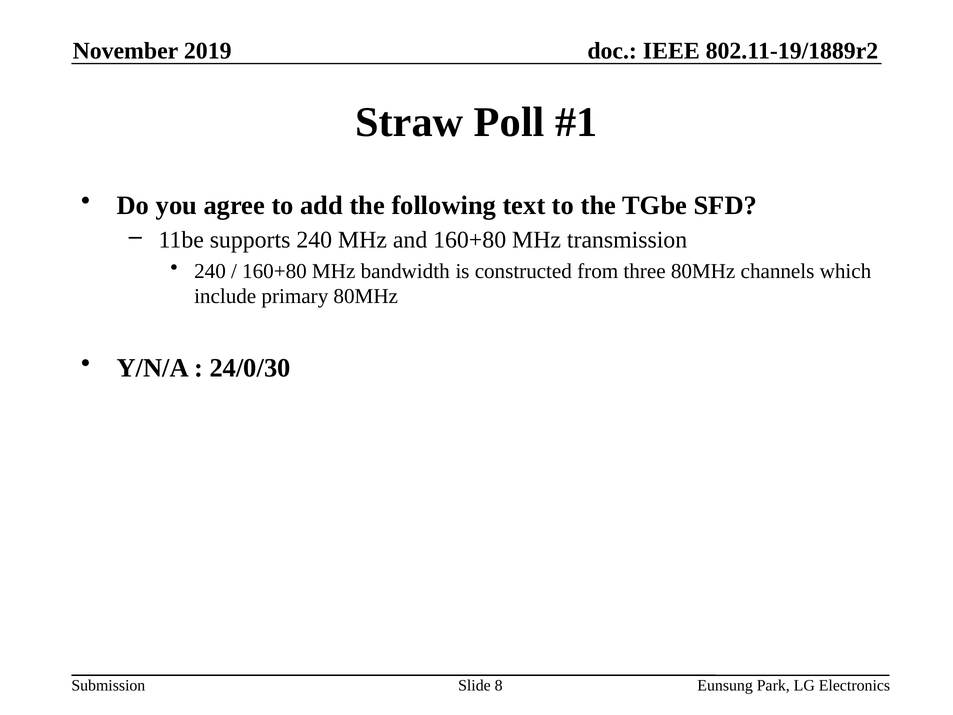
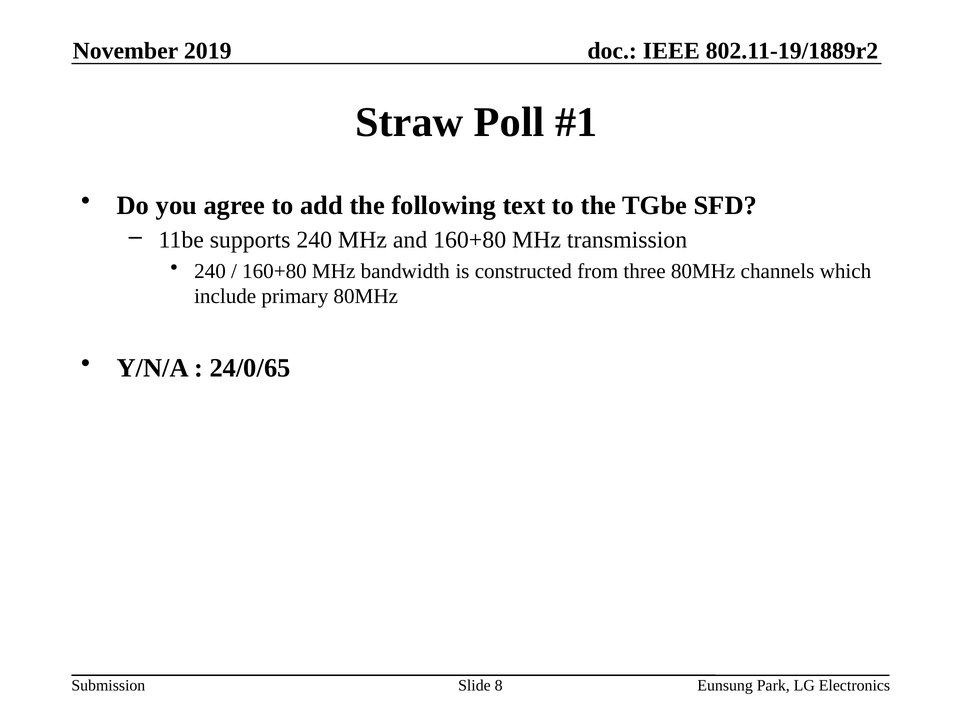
24/0/30: 24/0/30 -> 24/0/65 (250, 368)
